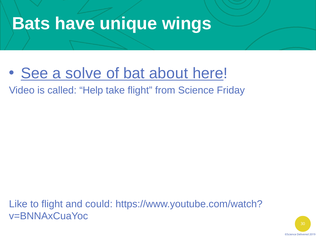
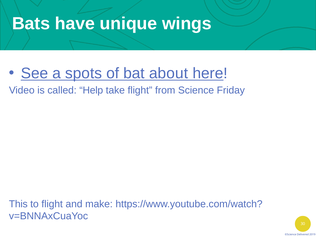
solve: solve -> spots (84, 73)
Like: Like -> This (18, 204)
could: could -> make (99, 204)
